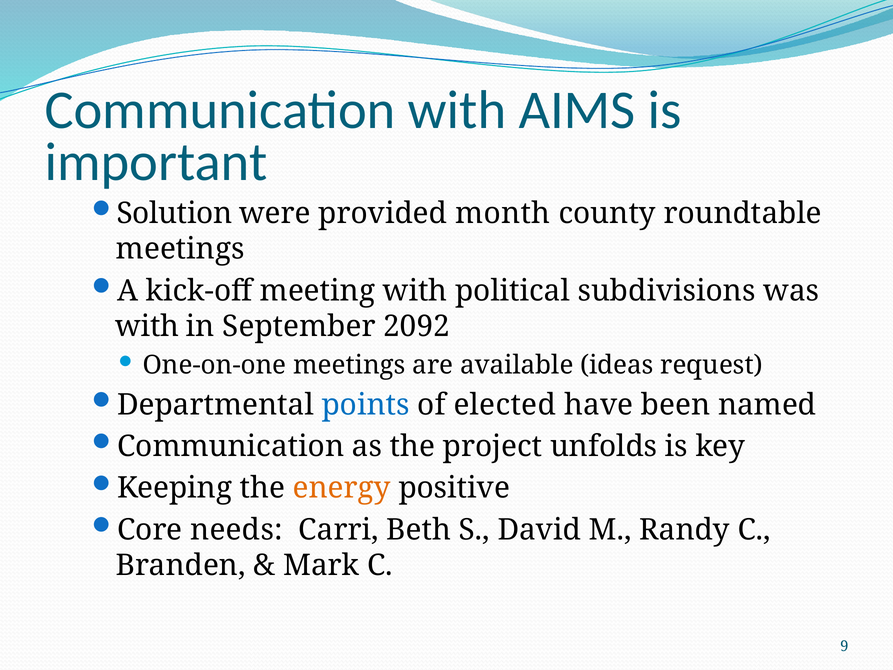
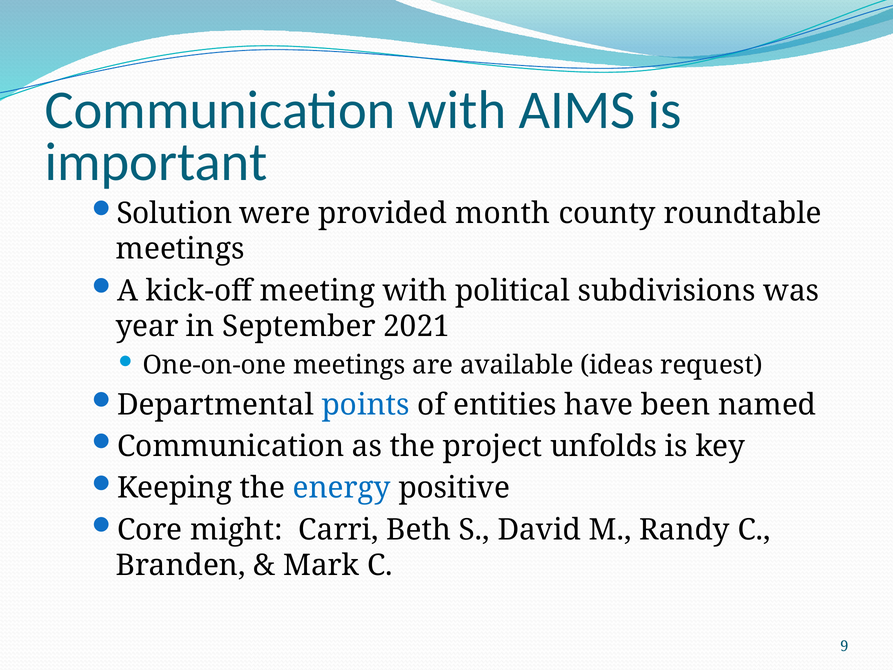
with: with -> year (147, 326)
2092: 2092 -> 2021 (417, 326)
elected: elected -> entities (505, 405)
energy colour: orange -> blue (342, 488)
needs: needs -> might (236, 530)
